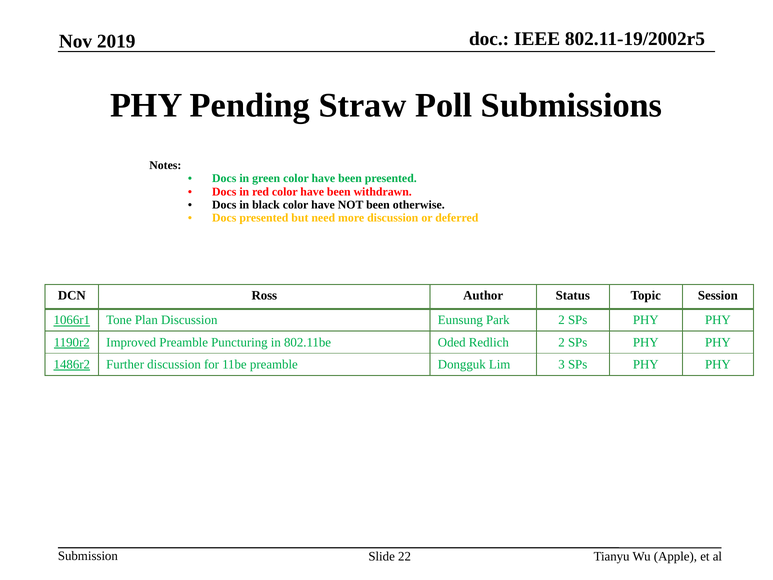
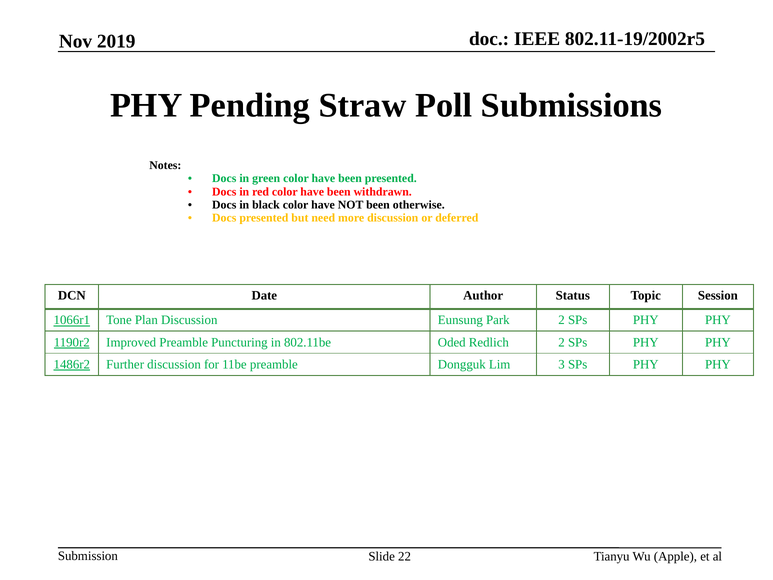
Ross: Ross -> Date (264, 295)
